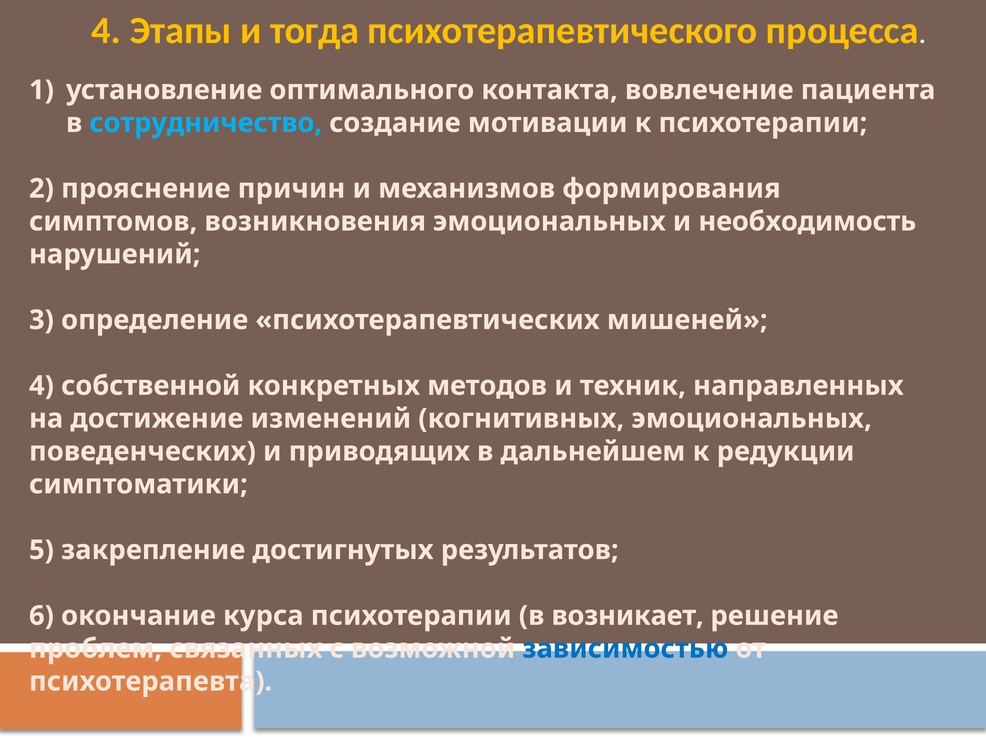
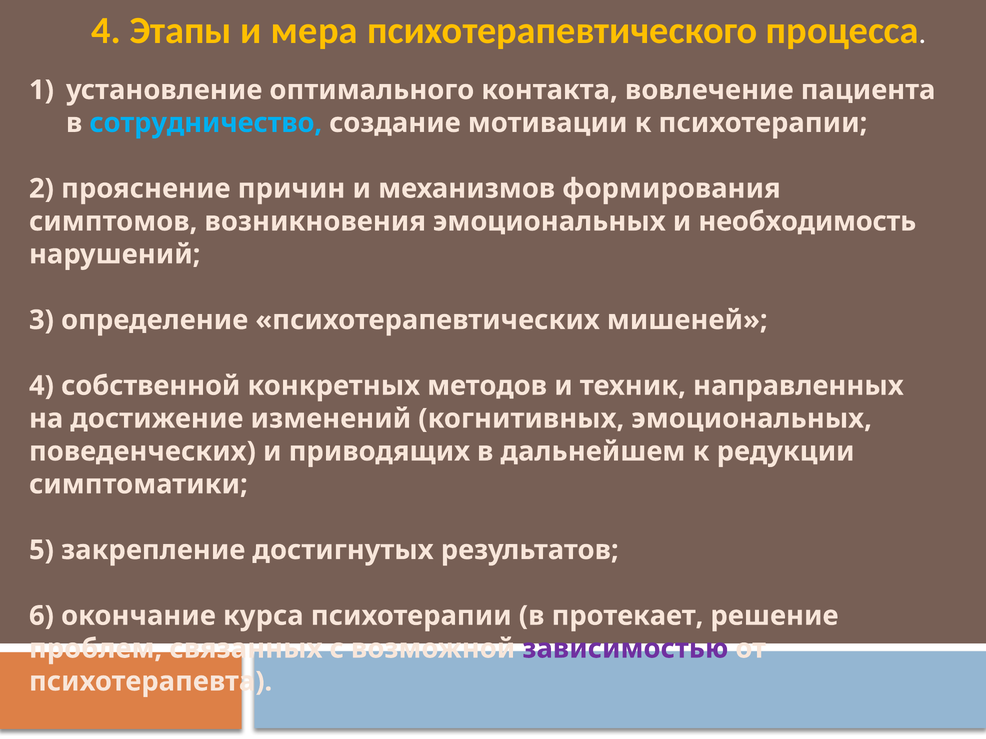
тогда: тогда -> мера (314, 31)
возникает: возникает -> протекает (627, 616)
зависимостью colour: blue -> purple (625, 649)
